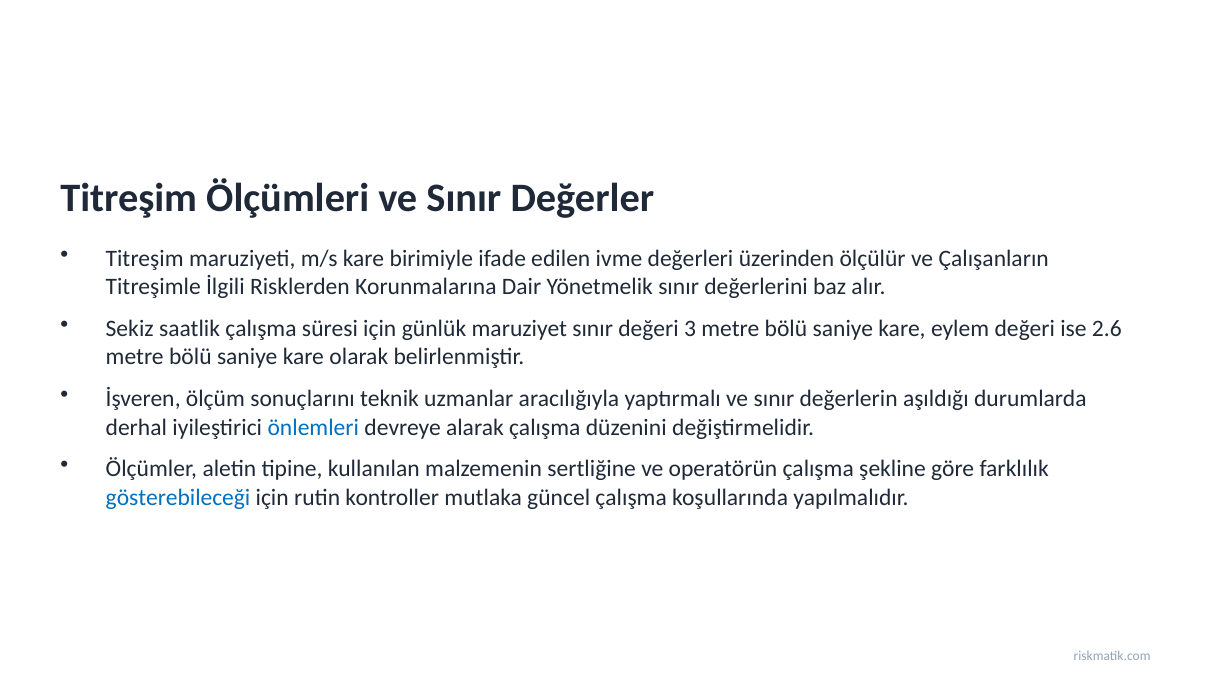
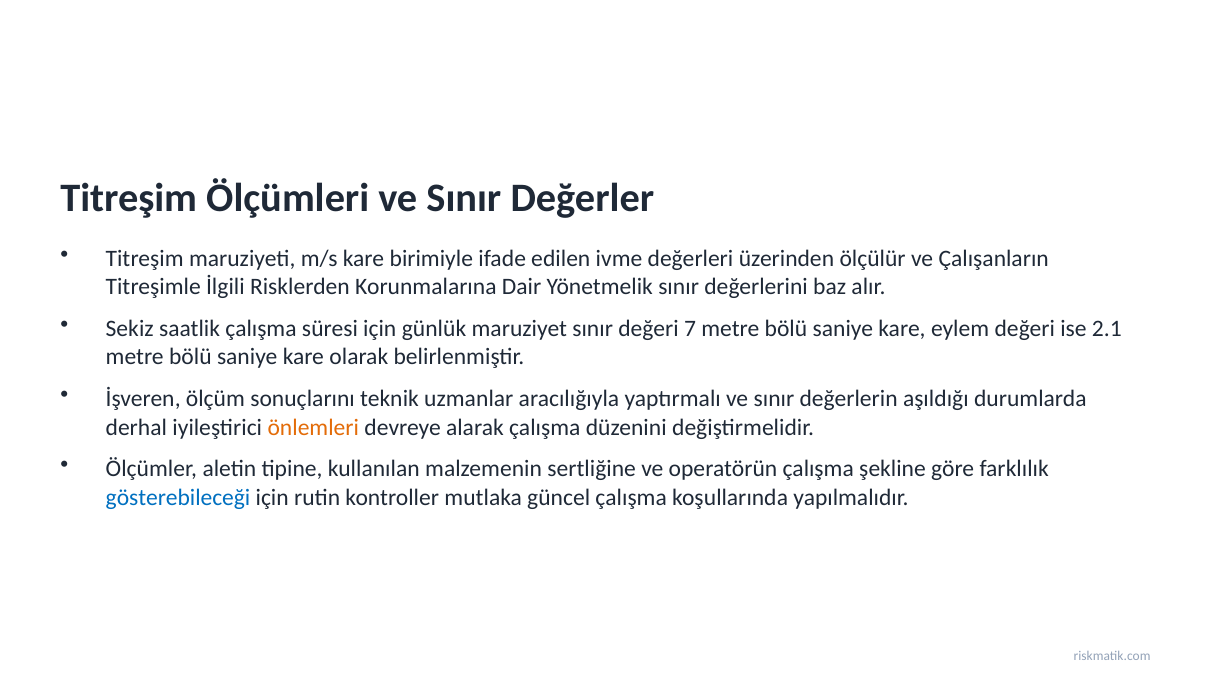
3: 3 -> 7 (690, 329)
2.6: 2.6 -> 2.1 (1107, 329)
önlemleri colour: blue -> orange (313, 427)
